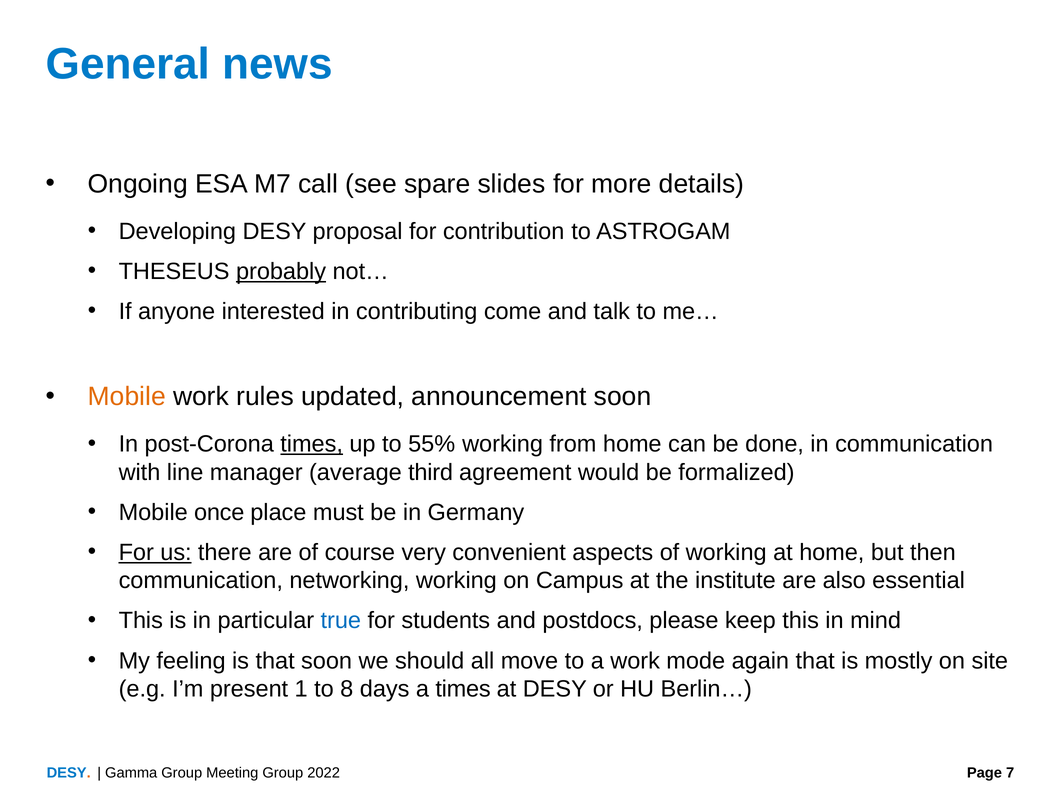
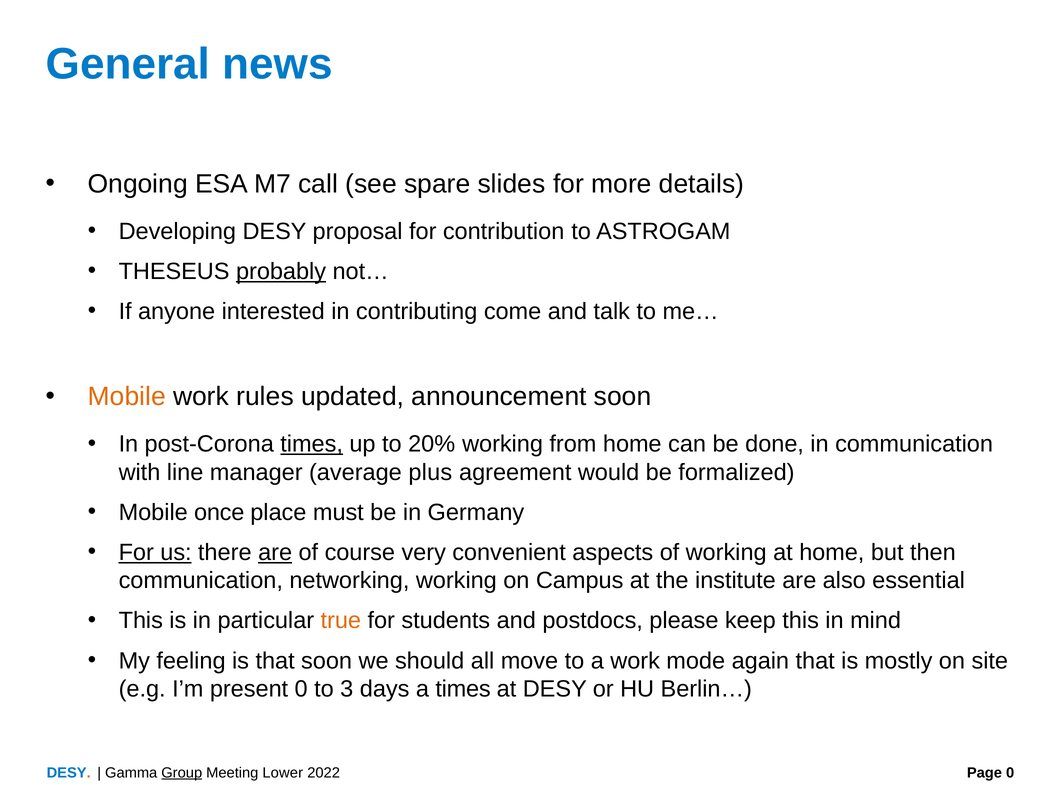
55%: 55% -> 20% (432, 444)
third: third -> plus (430, 472)
are underline: none -> present (275, 552)
true colour: blue -> orange (341, 621)
present 1: 1 -> 0 (301, 689)
8: 8 -> 3 (347, 689)
Group underline: none -> present (182, 773)
Meeting Group: Group -> Lower (283, 773)
7: 7 -> 0 (1010, 773)
